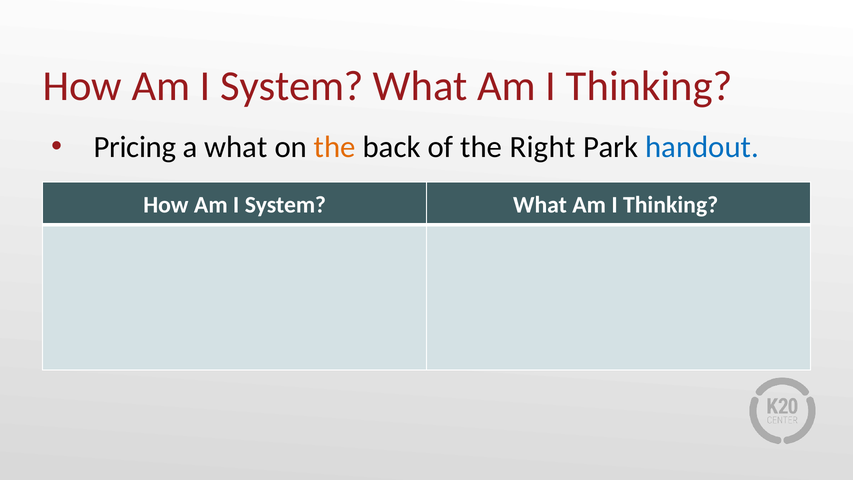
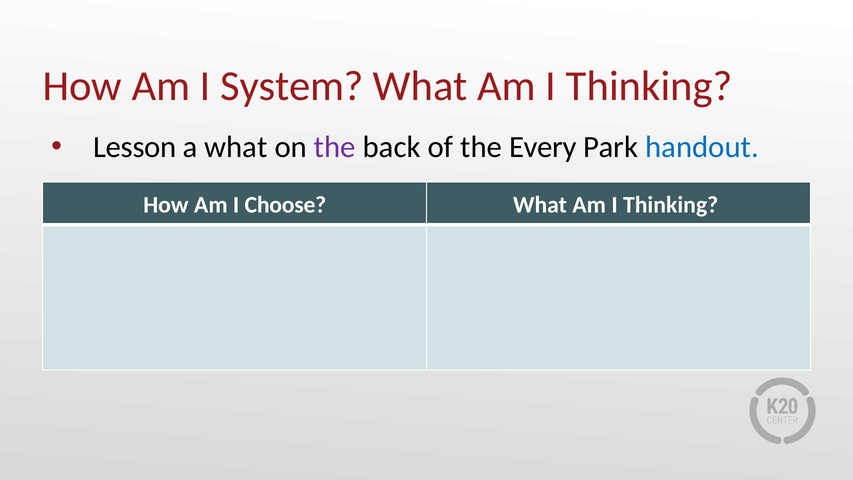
Pricing: Pricing -> Lesson (135, 147)
the colour: orange -> purple (335, 147)
Right: Right -> Every (543, 147)
System: System -> Choose (285, 205)
